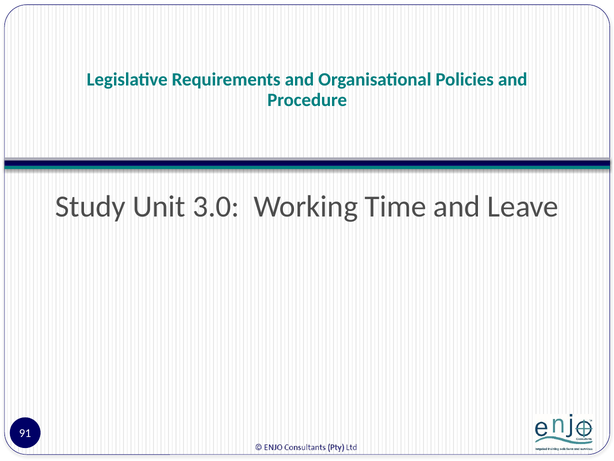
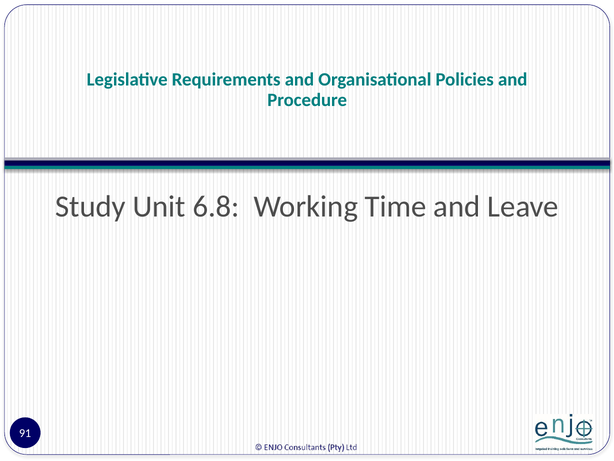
3.0: 3.0 -> 6.8 (216, 207)
